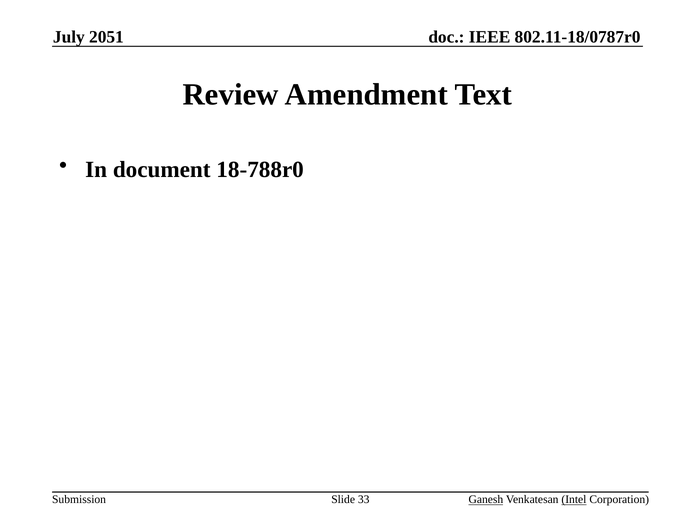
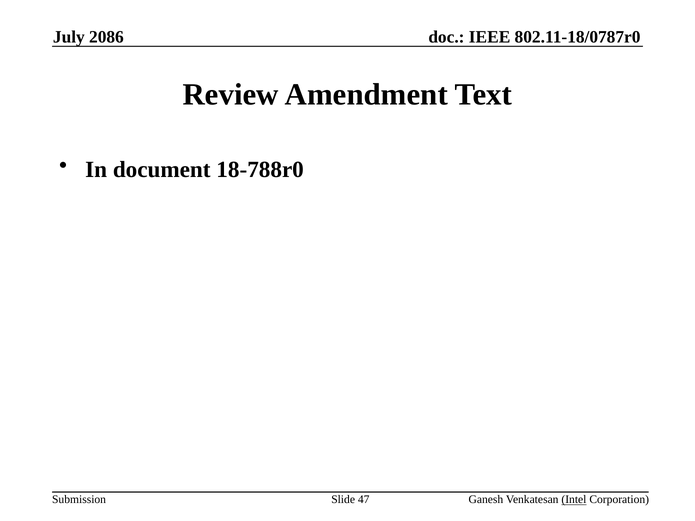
2051: 2051 -> 2086 (106, 37)
Ganesh underline: present -> none (486, 500)
33: 33 -> 47 (364, 500)
